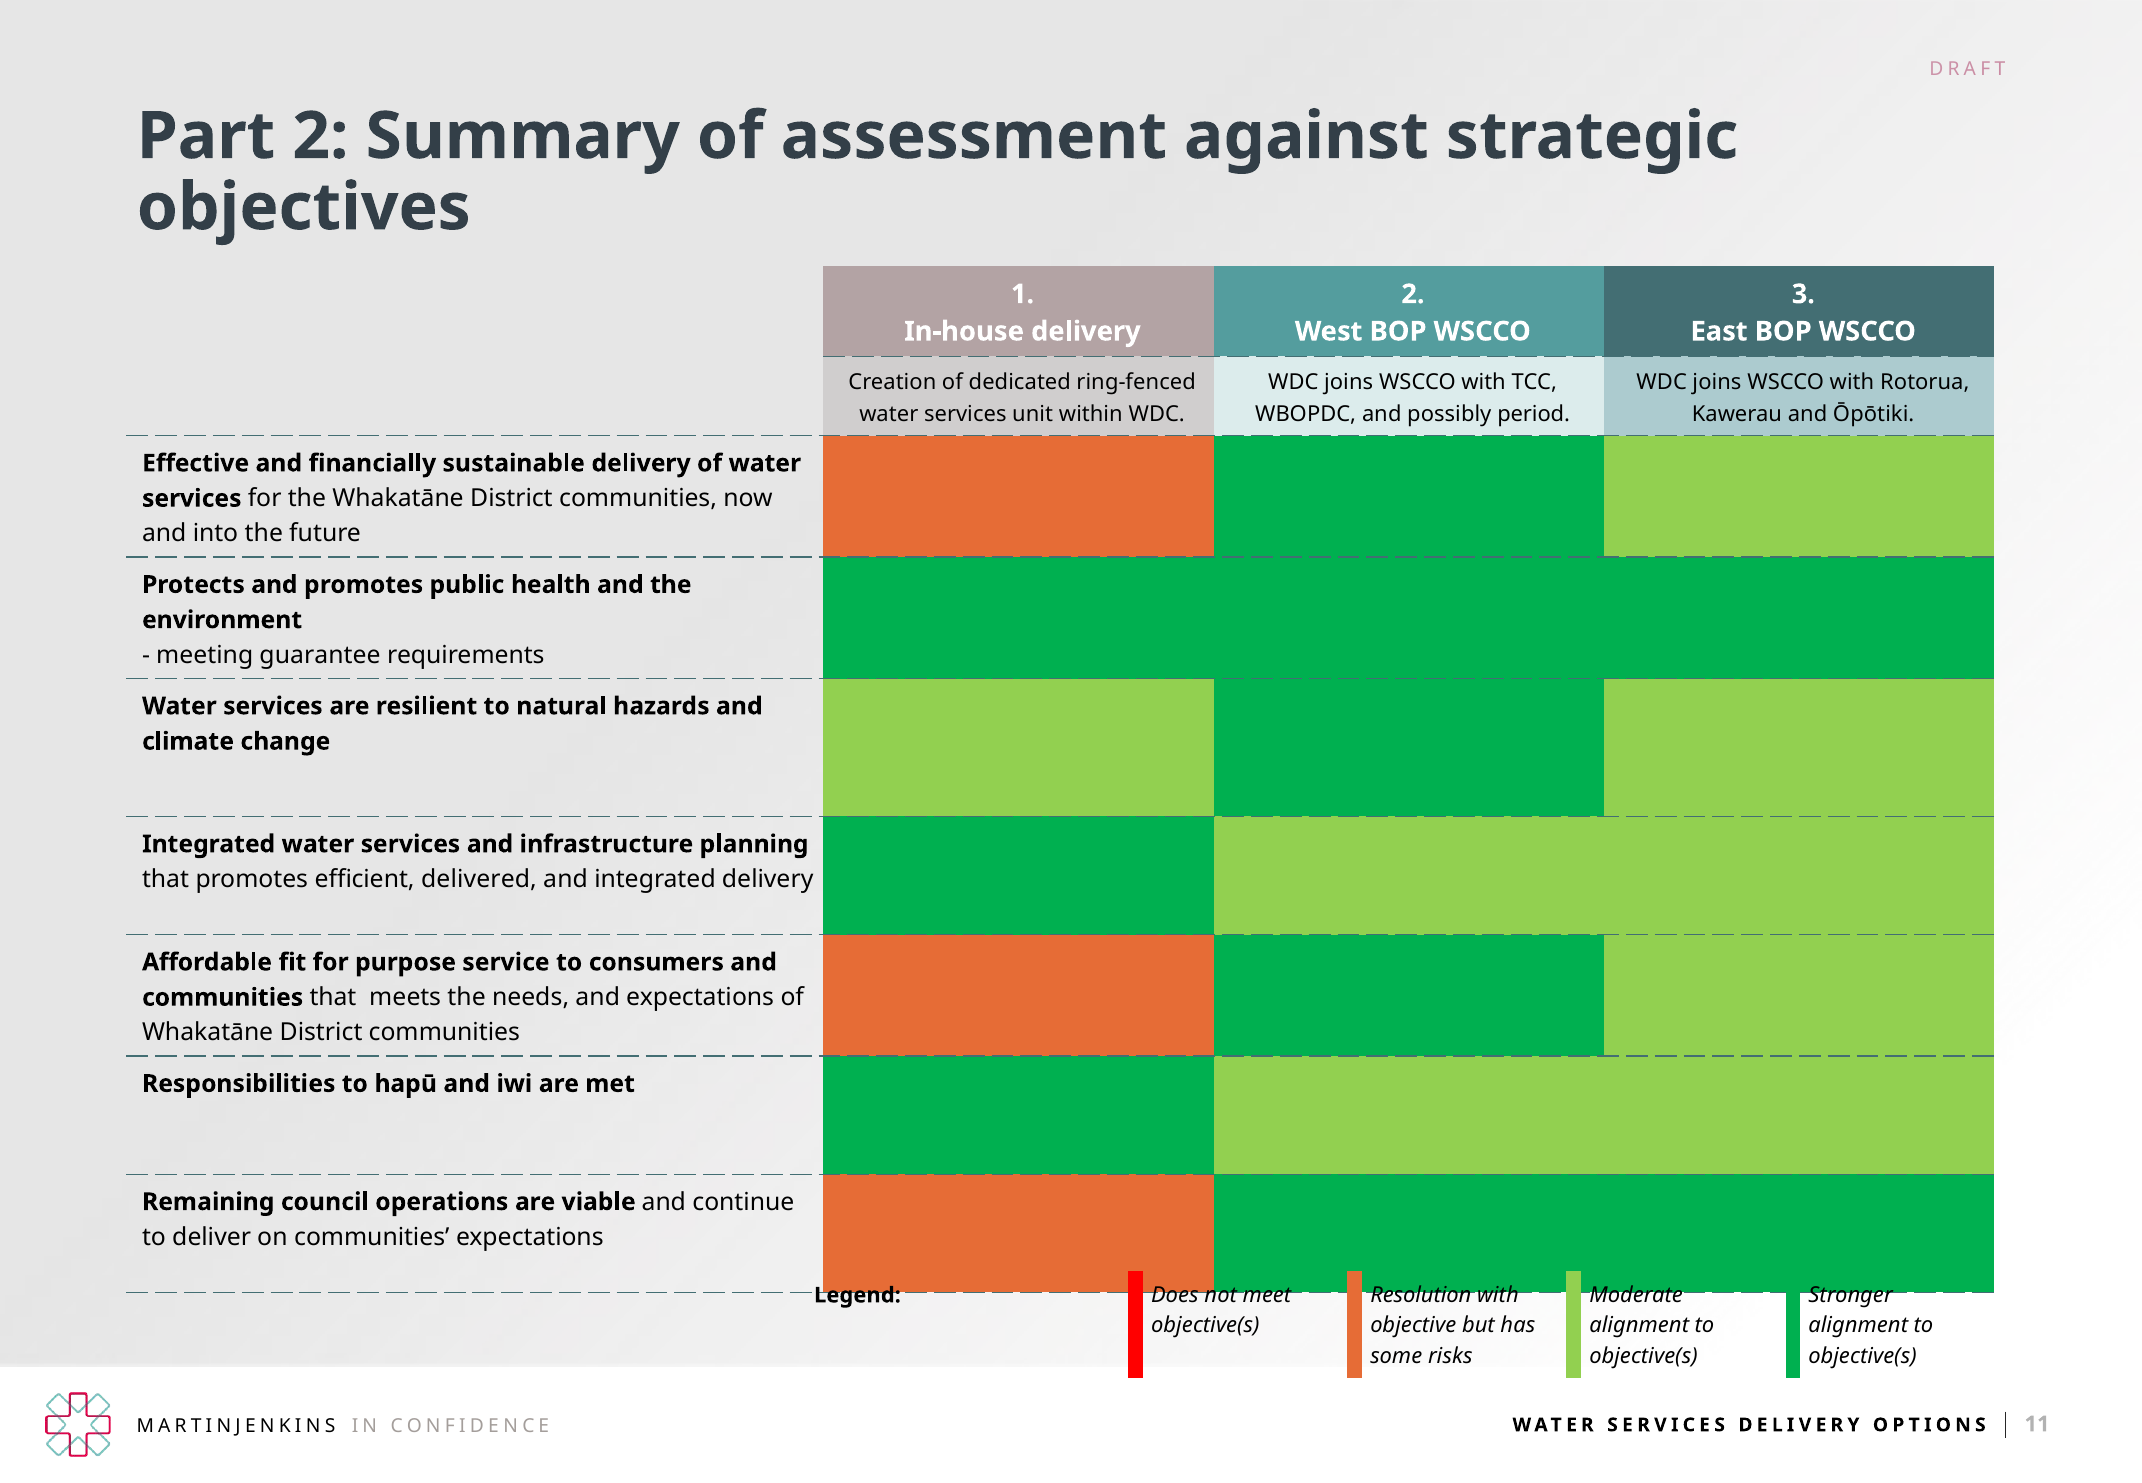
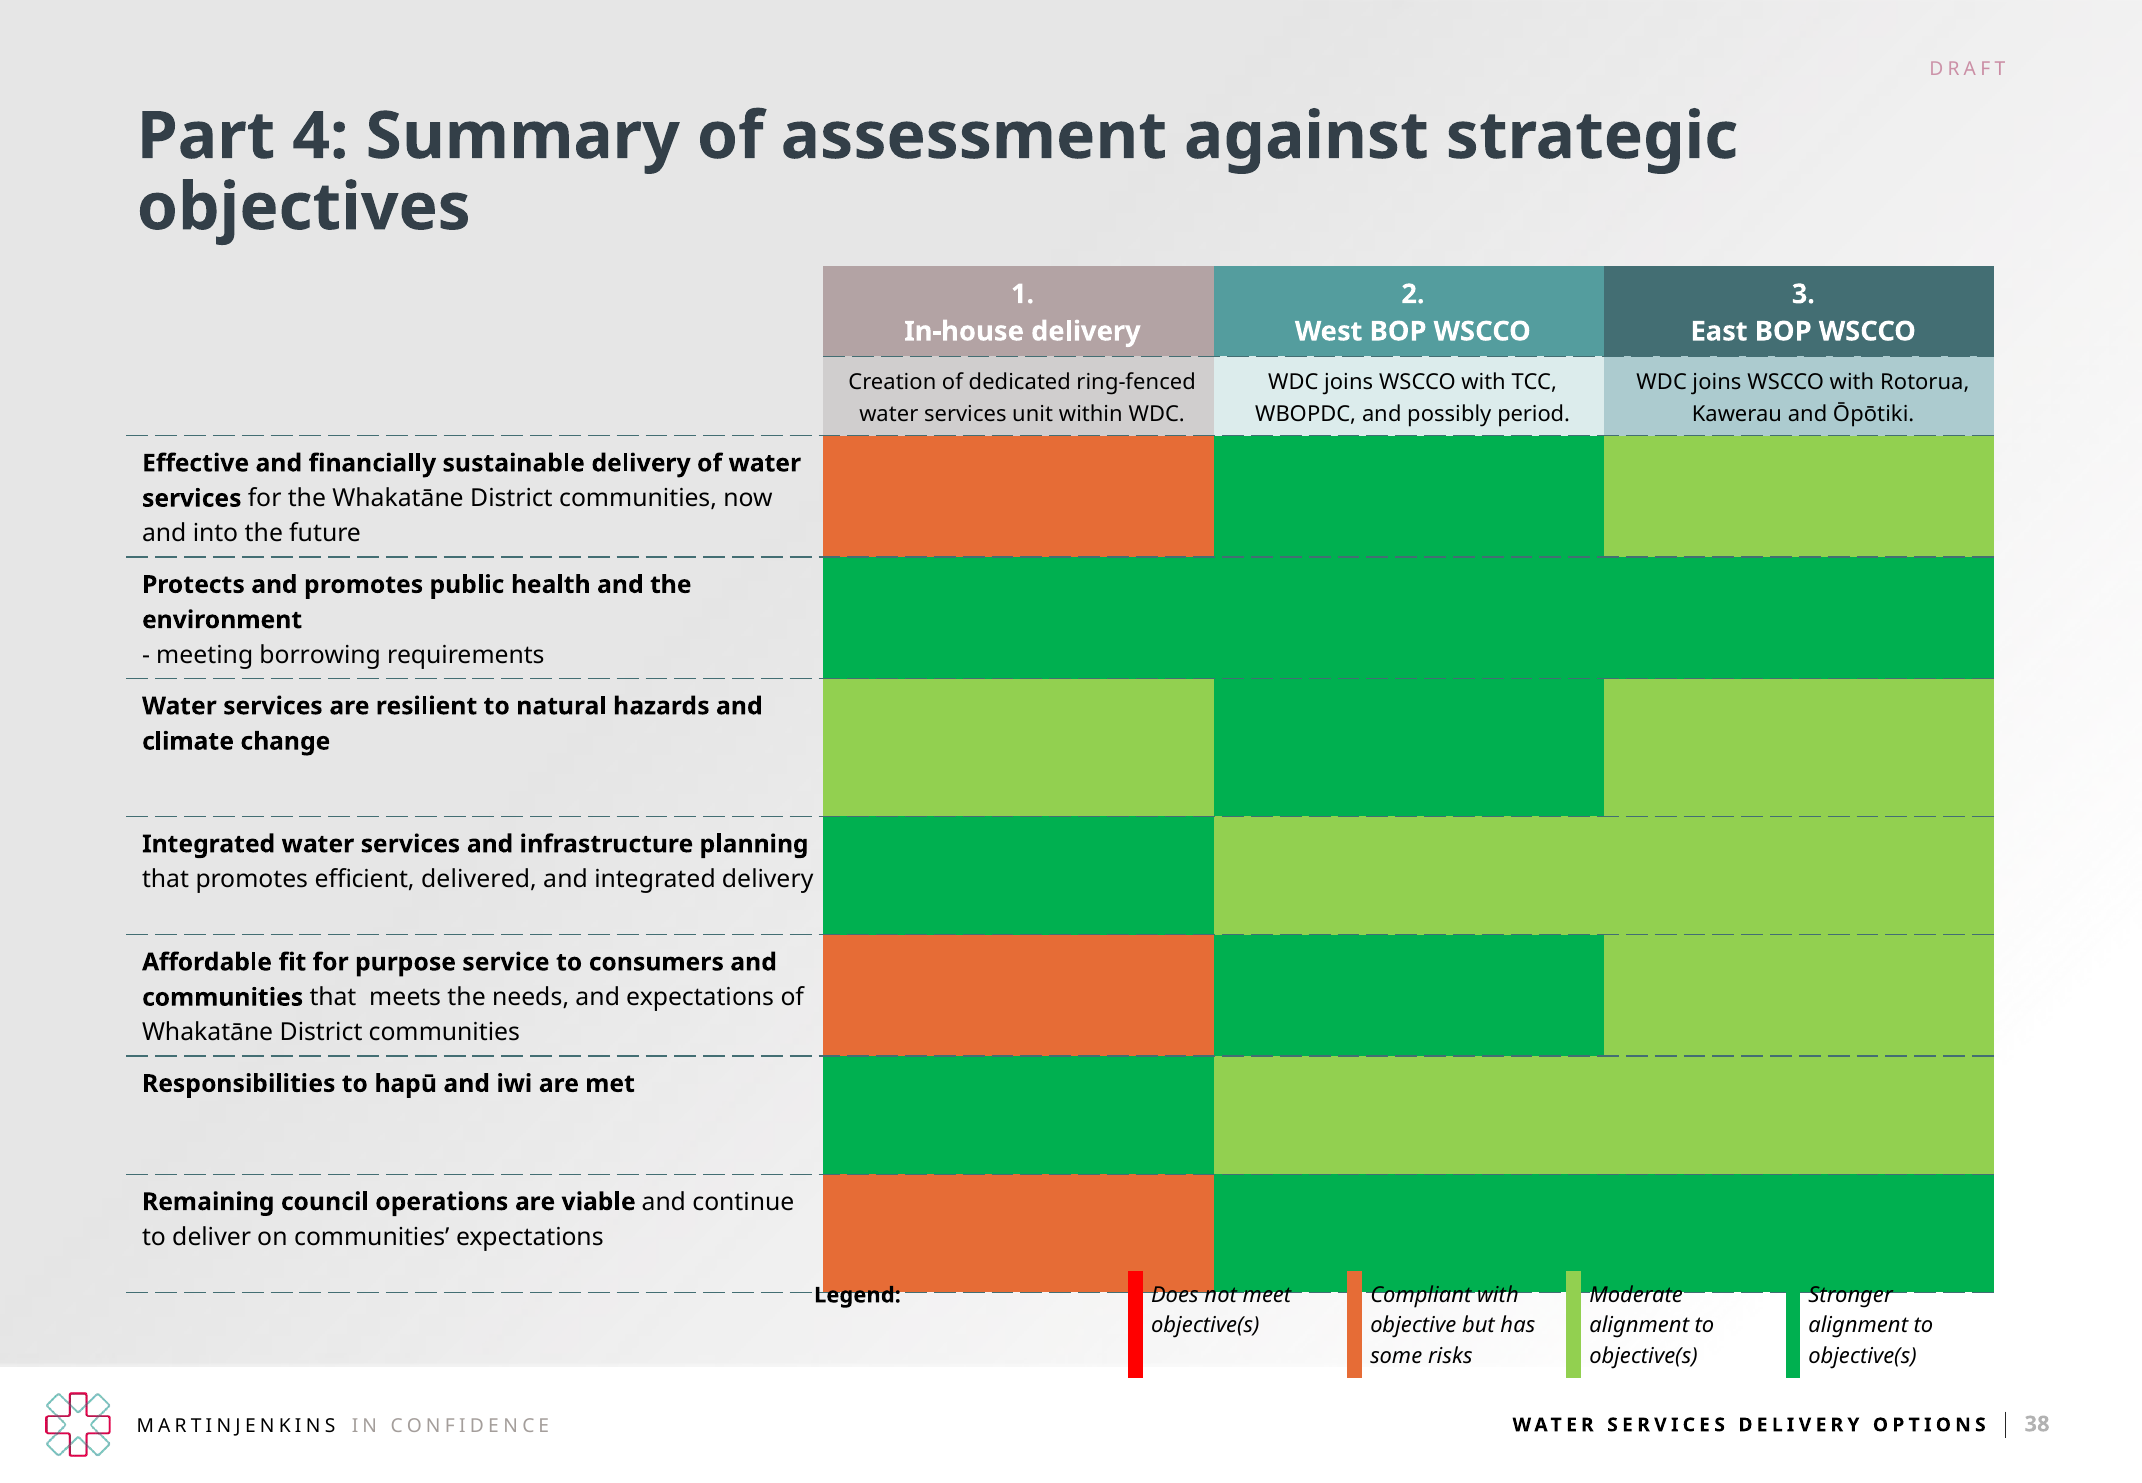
Part 2: 2 -> 4 (320, 136)
guarantee: guarantee -> borrowing (320, 655)
Resolution: Resolution -> Compliant (1421, 1295)
11: 11 -> 38 (2037, 1424)
